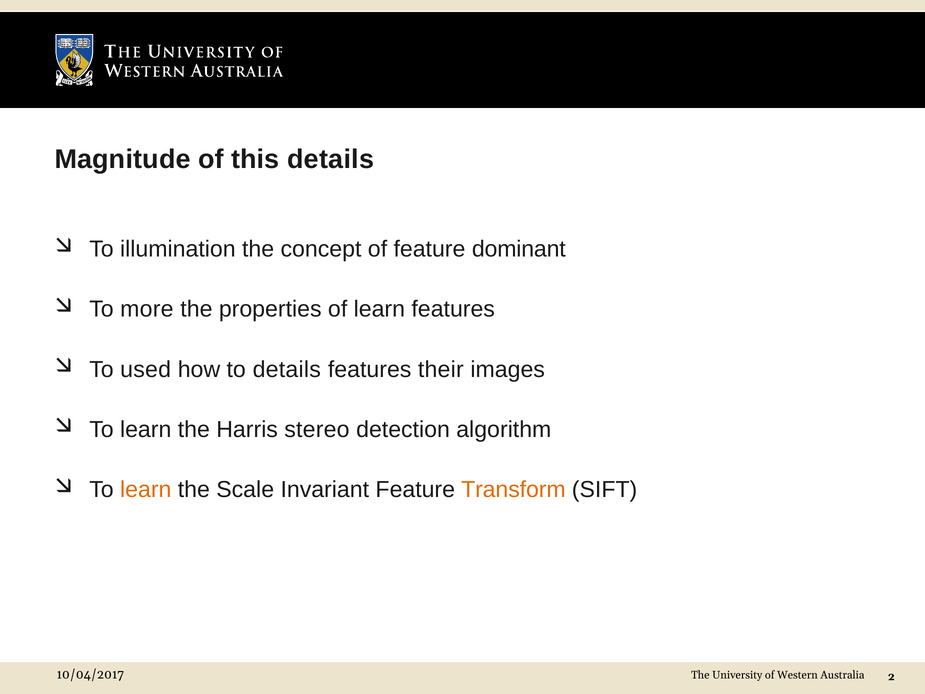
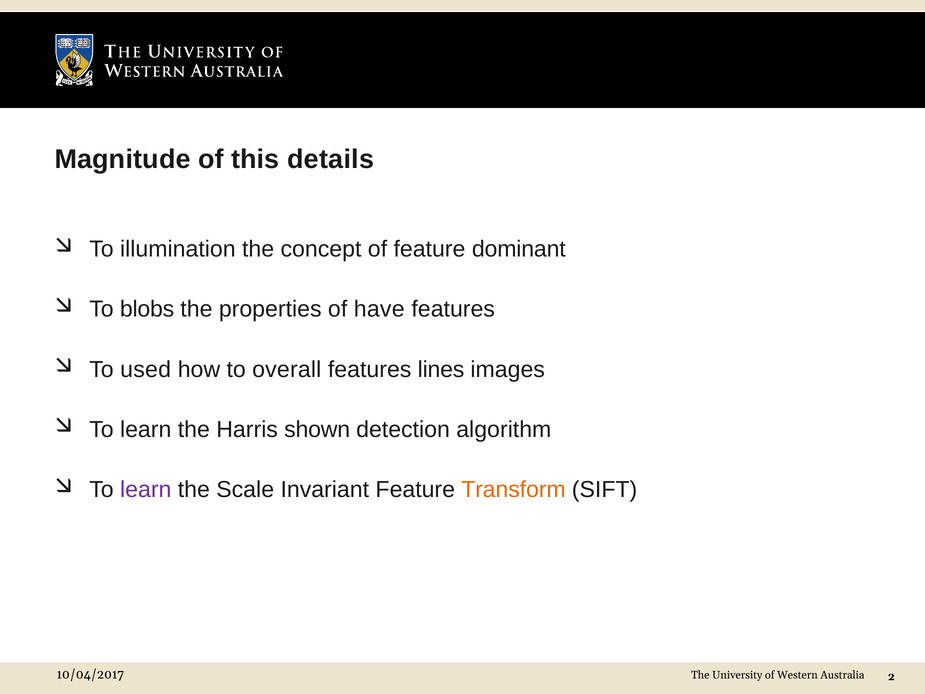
more: more -> blobs (147, 309)
of learn: learn -> have (379, 309)
to details: details -> overall (287, 369)
their: their -> lines (441, 369)
stereo: stereo -> shown (317, 429)
learn colour: orange -> purple (146, 490)
